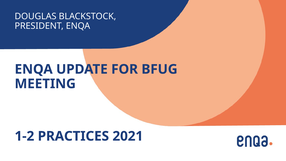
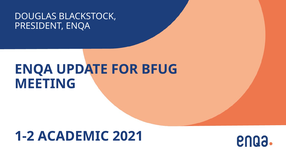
PRACTICES: PRACTICES -> ACADEMIC (73, 136)
